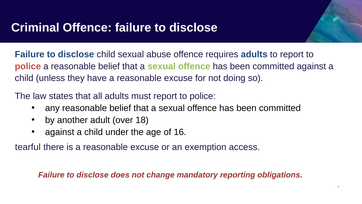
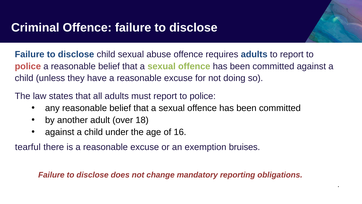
access: access -> bruises (244, 147)
